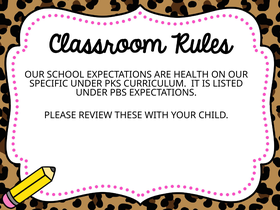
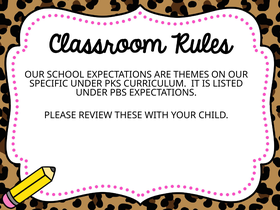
HEALTH: HEALTH -> THEMES (191, 75)
